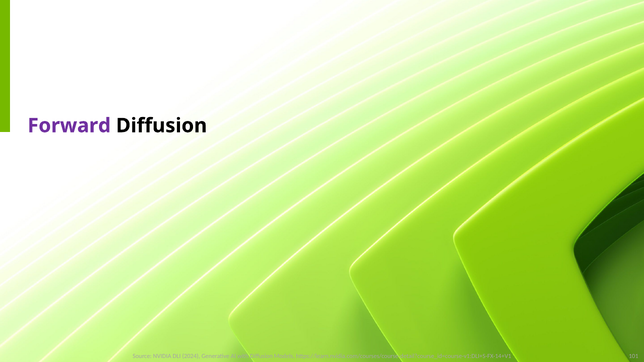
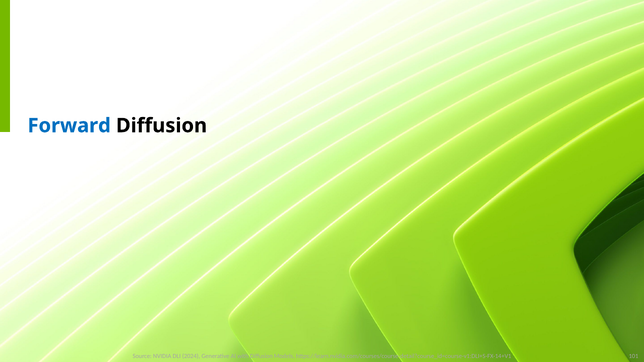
Forward colour: purple -> blue (69, 126)
